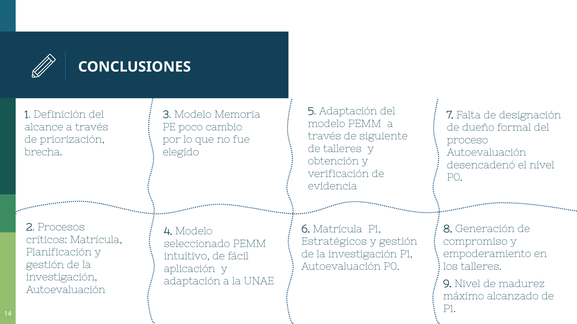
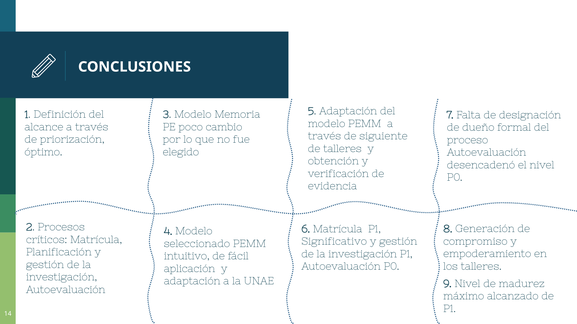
brecha: brecha -> óptimo (43, 152)
Estratégicos: Estratégicos -> Significativo (334, 242)
